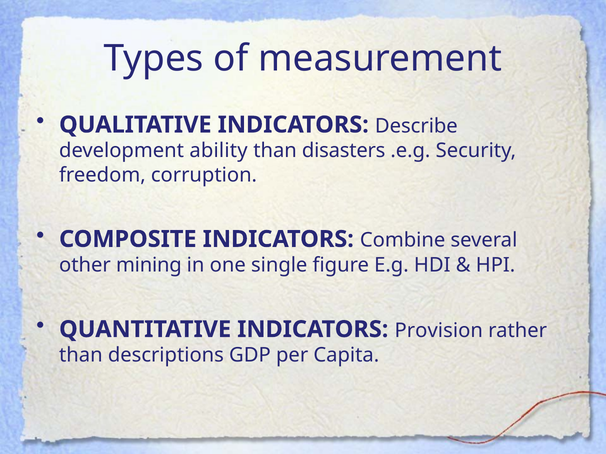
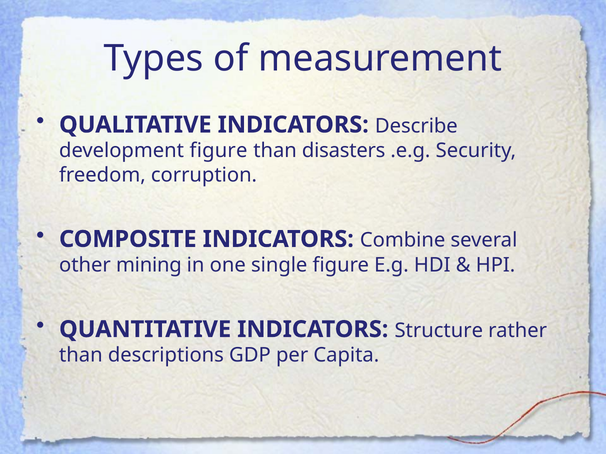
development ability: ability -> figure (219, 151)
Provision: Provision -> Structure (439, 331)
